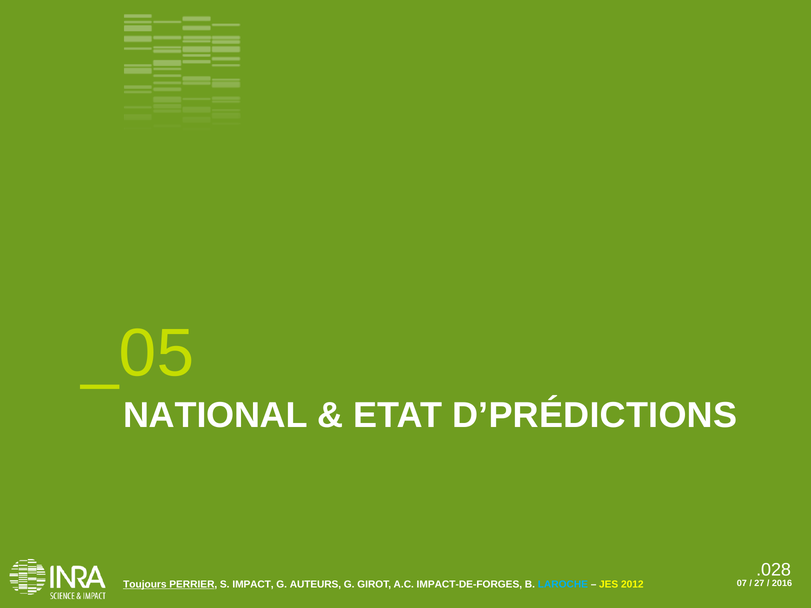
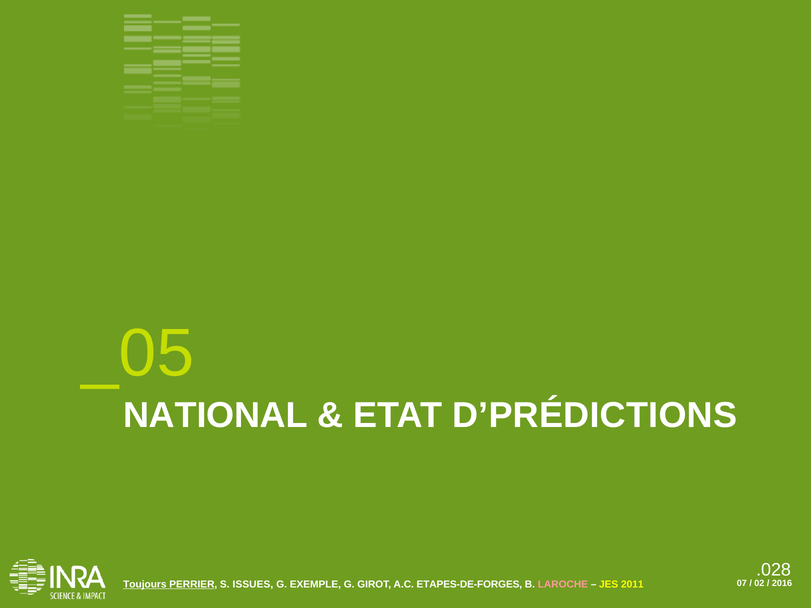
27: 27 -> 02 (759, 584)
IMPACT: IMPACT -> ISSUES (253, 584)
AUTEURS: AUTEURS -> EXEMPLE (315, 584)
IMPACT-DE-FORGES: IMPACT-DE-FORGES -> ETAPES-DE-FORGES (469, 584)
LAROCHE colour: light blue -> pink (563, 584)
2012: 2012 -> 2011 (632, 584)
